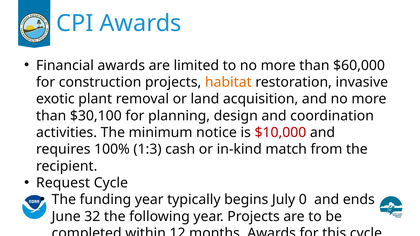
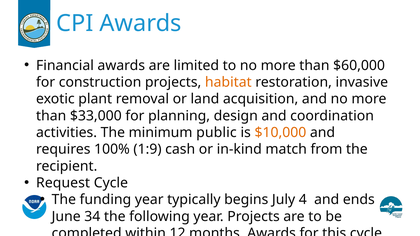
$30,100: $30,100 -> $33,000 (96, 116)
notice: notice -> public (216, 133)
$10,000 colour: red -> orange (280, 133)
1:3: 1:3 -> 1:9 (148, 149)
0: 0 -> 4 (303, 200)
32: 32 -> 34 (92, 217)
